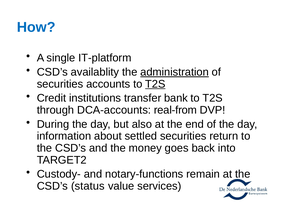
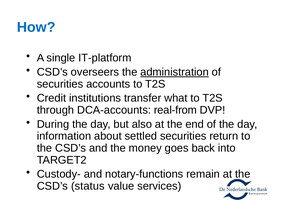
availablity: availablity -> overseers (95, 72)
T2S underline: present -> none (155, 84)
bank: bank -> what (176, 98)
